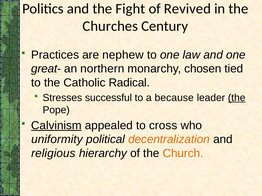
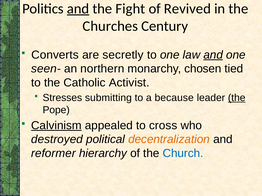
and underline: none -> present (78, 9)
Practices: Practices -> Converts (55, 55)
nephew: nephew -> secretly (123, 55)
and underline: none -> present (213, 55)
great-: great- -> seen- (46, 69)
Radical: Radical -> Activist (129, 83)
successful: successful -> submitting (108, 98)
uniformity: uniformity -> destroyed (57, 140)
religious: religious -> reformer (53, 154)
Church colour: orange -> blue (183, 154)
